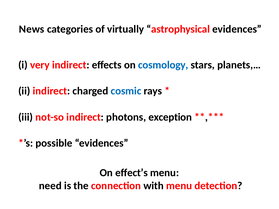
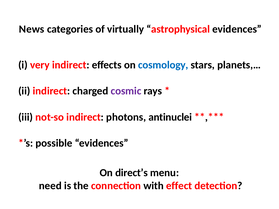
cosmic colour: blue -> purple (126, 91)
exception: exception -> antinuclei (170, 117)
effect’s: effect’s -> direct’s (132, 173)
with menu: menu -> effect (179, 186)
